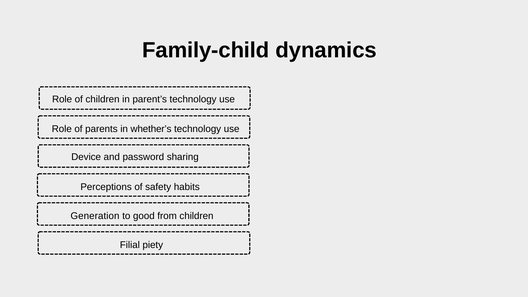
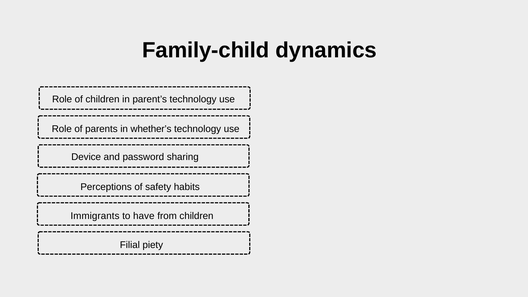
Generation: Generation -> Immigrants (95, 216)
good: good -> have (144, 216)
